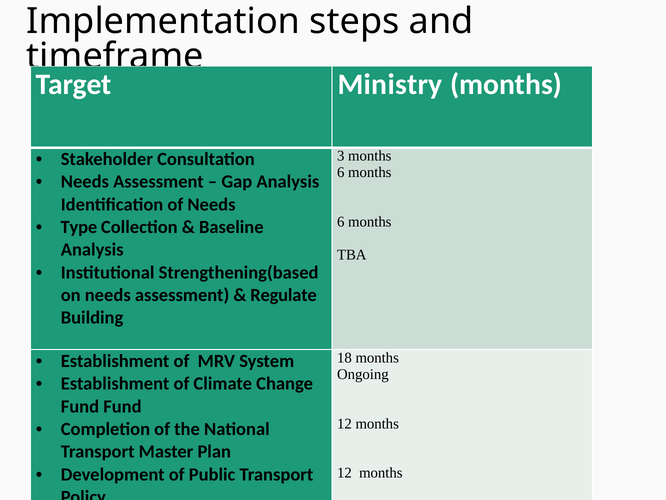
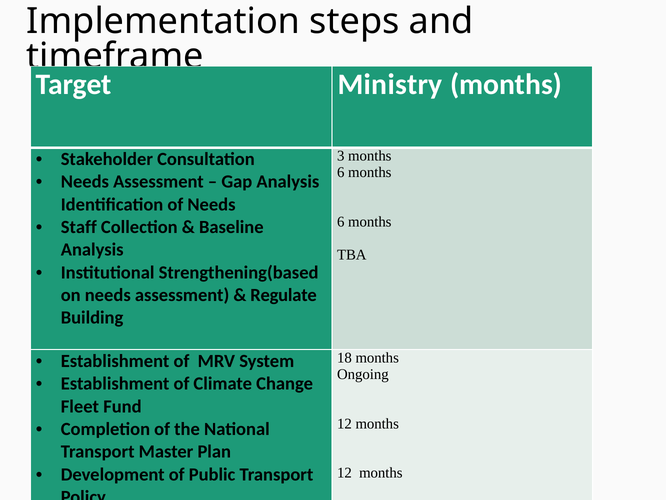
Type: Type -> Staff (79, 227)
Fund: Fund -> Fleet (80, 406)
